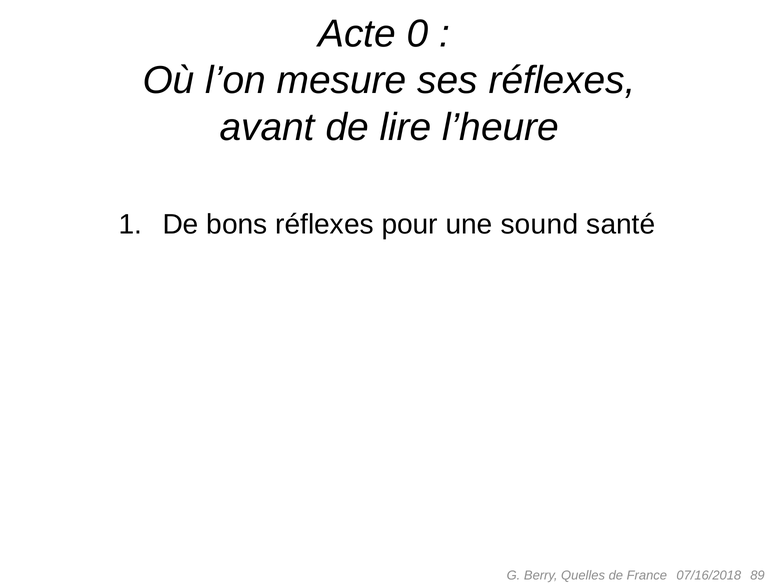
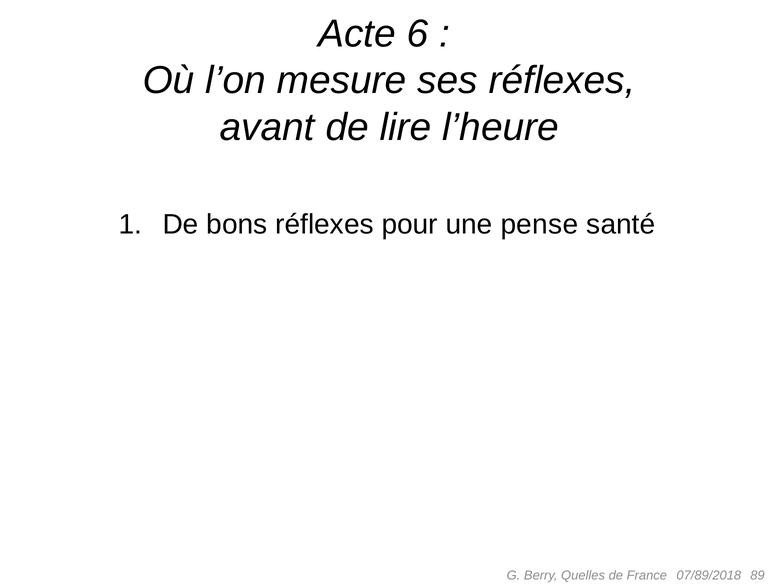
0: 0 -> 6 (417, 34)
sound: sound -> pense (539, 224)
07/16/2018: 07/16/2018 -> 07/89/2018 (709, 576)
